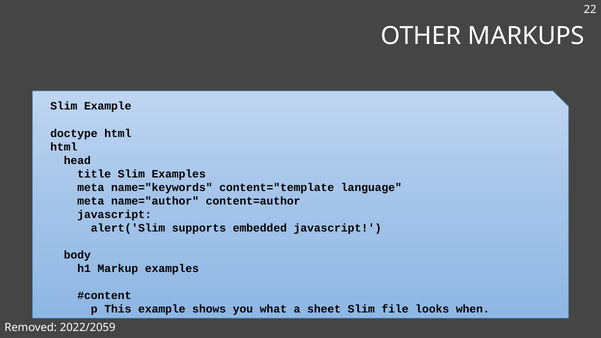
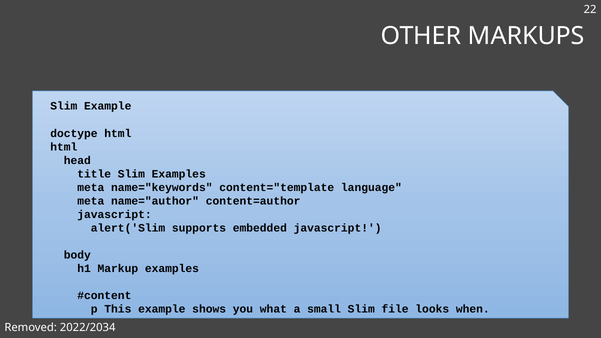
sheet: sheet -> small (324, 309)
2022/2059: 2022/2059 -> 2022/2034 (88, 327)
